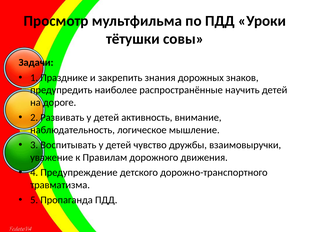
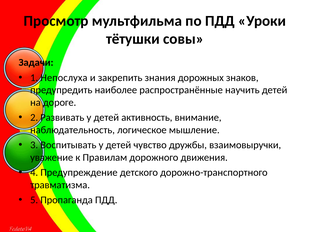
Празднике: Празднике -> Непослуха (64, 78)
